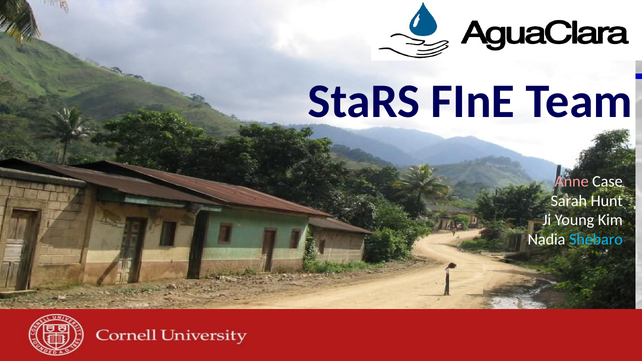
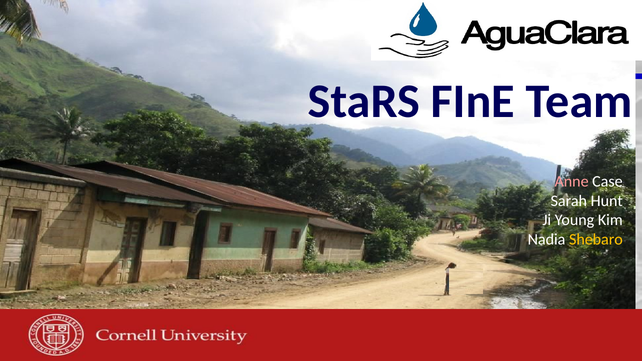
Shebaro colour: light blue -> yellow (596, 239)
